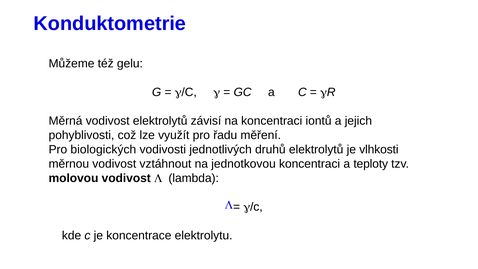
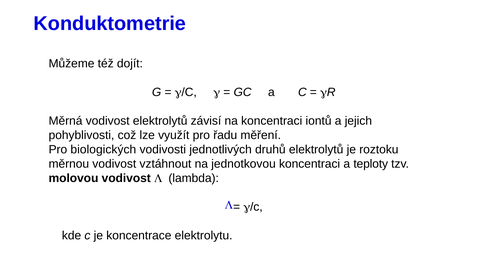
gelu: gelu -> dojít (130, 63)
vlhkosti: vlhkosti -> roztoku (379, 149)
